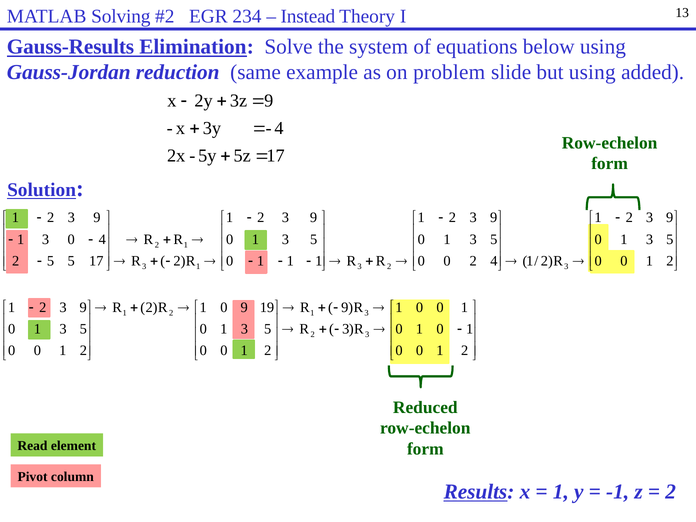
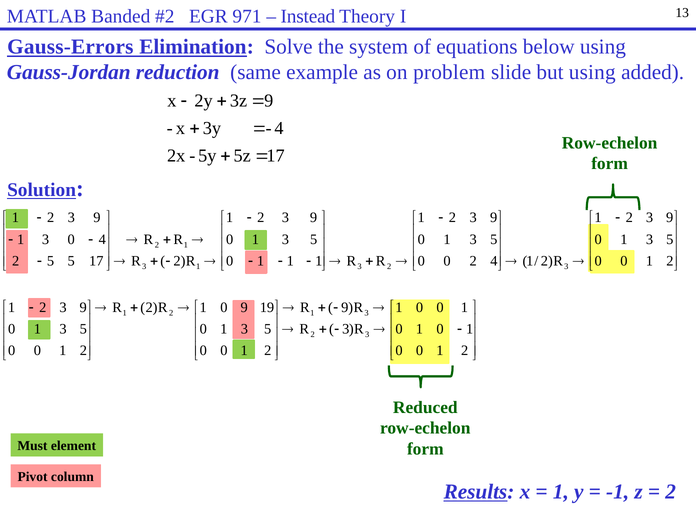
Solving: Solving -> Banded (121, 16)
234: 234 -> 971 (247, 16)
Gauss-Results: Gauss-Results -> Gauss-Errors (70, 47)
Read: Read -> Must (32, 446)
